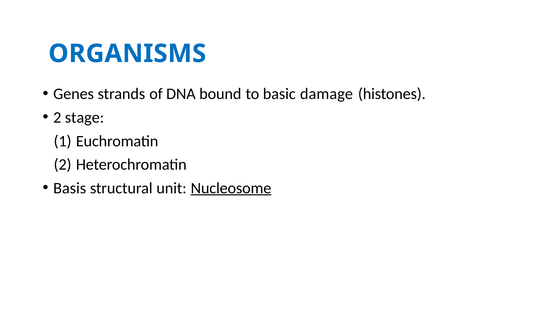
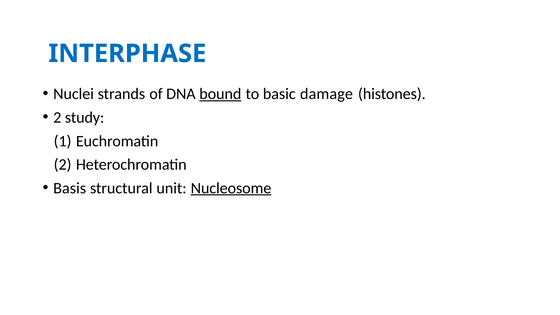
ORGANISMS: ORGANISMS -> INTERPHASE (127, 54)
Genes: Genes -> Nuclei (74, 94)
bound underline: none -> present (220, 94)
stage: stage -> study (85, 118)
